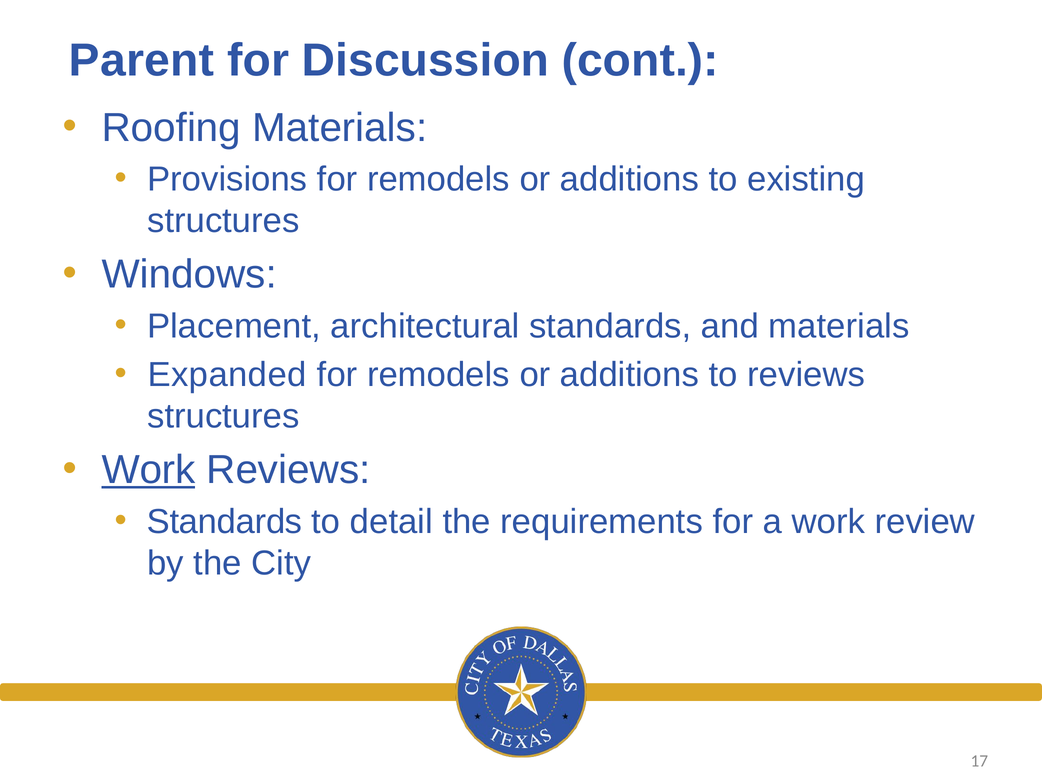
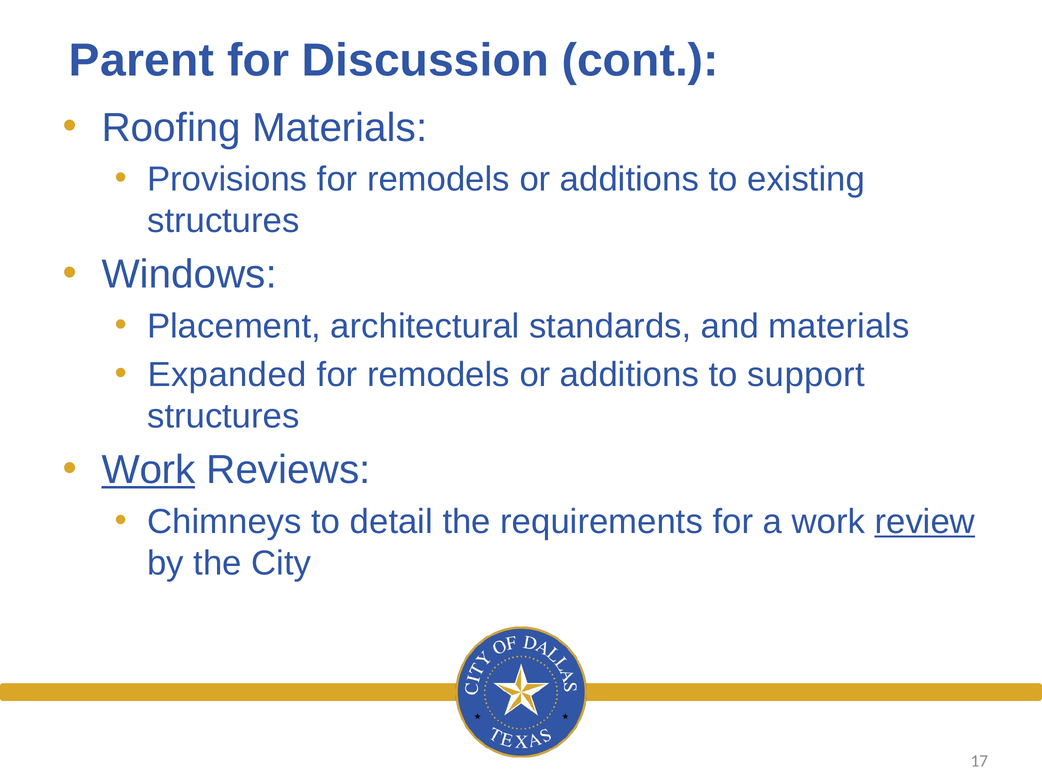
to reviews: reviews -> support (806, 375)
Standards: Standards -> Chimneys (224, 522)
review underline: none -> present (925, 522)
